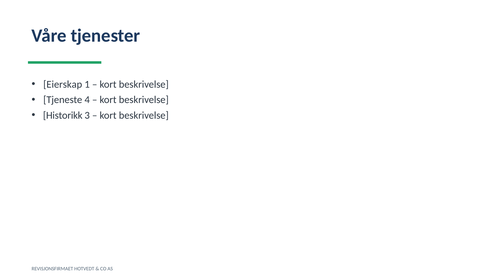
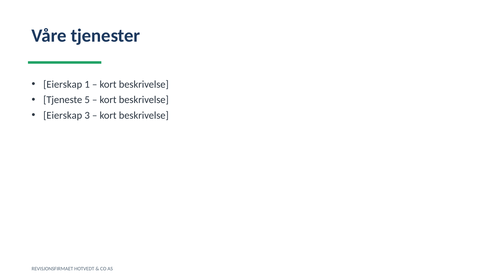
4: 4 -> 5 (87, 100)
Historikk: Historikk -> Eierskap (63, 115)
